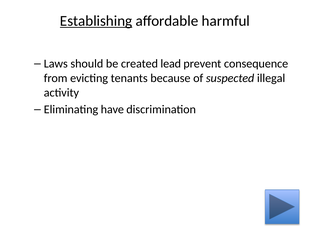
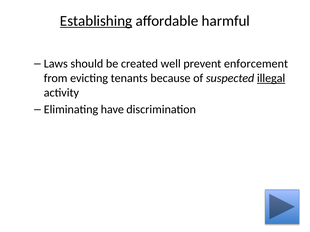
lead: lead -> well (171, 64)
consequence: consequence -> enforcement (256, 64)
illegal underline: none -> present (271, 78)
